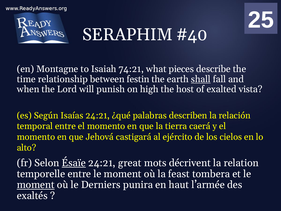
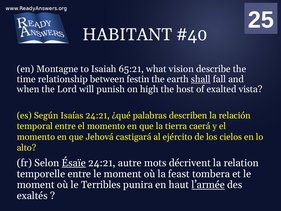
SERAPHIM: SERAPHIM -> HABITANT (127, 35)
74:21: 74:21 -> 65:21 (131, 69)
pieces: pieces -> vision (181, 69)
great: great -> autre (130, 163)
moment underline: present -> none (36, 185)
Derniers: Derniers -> Terribles (101, 185)
l’armée underline: none -> present (208, 185)
